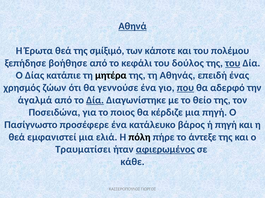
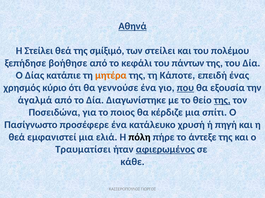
Η Έρωτα: Έρωτα -> Στείλει (39, 51)
των κάποτε: κάποτε -> στείλει (160, 51)
δούλος: δούλος -> πάντων (188, 63)
του underline: present -> none (233, 63)
μητέρα colour: black -> orange (111, 76)
Αθηνάς: Αθηνάς -> Κάποτε (177, 76)
ζώων: ζώων -> κύριο (55, 88)
αδερφό: αδερφό -> εξουσία (227, 88)
Δία underline: present -> none (95, 100)
της underline: none -> present (222, 100)
μια πηγή: πηγή -> σπίτι (215, 113)
βάρος: βάρος -> χρυσή (191, 125)
